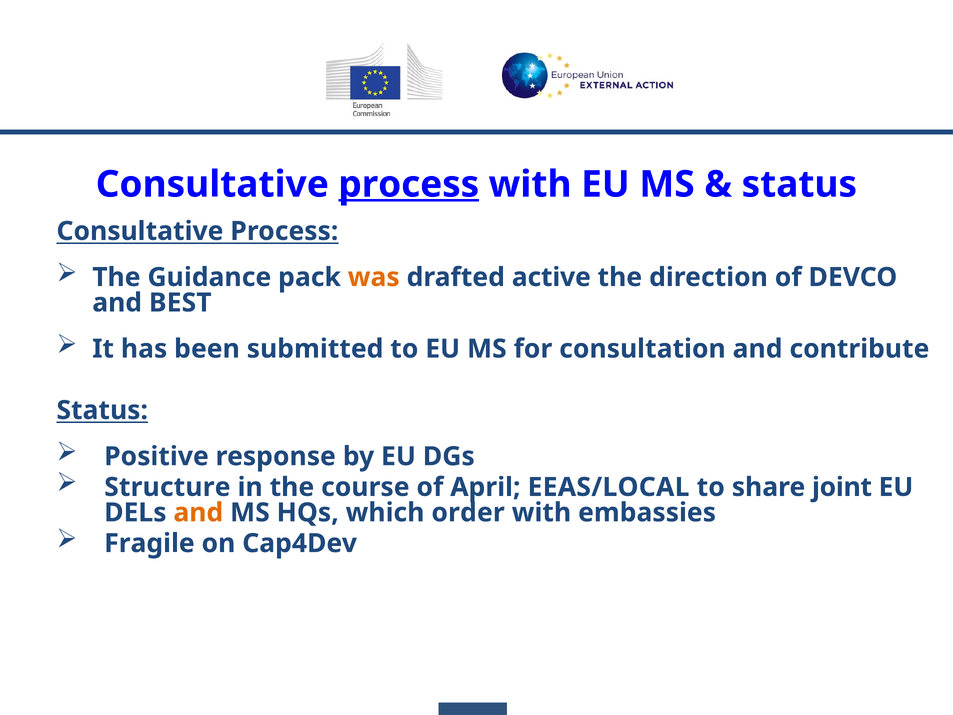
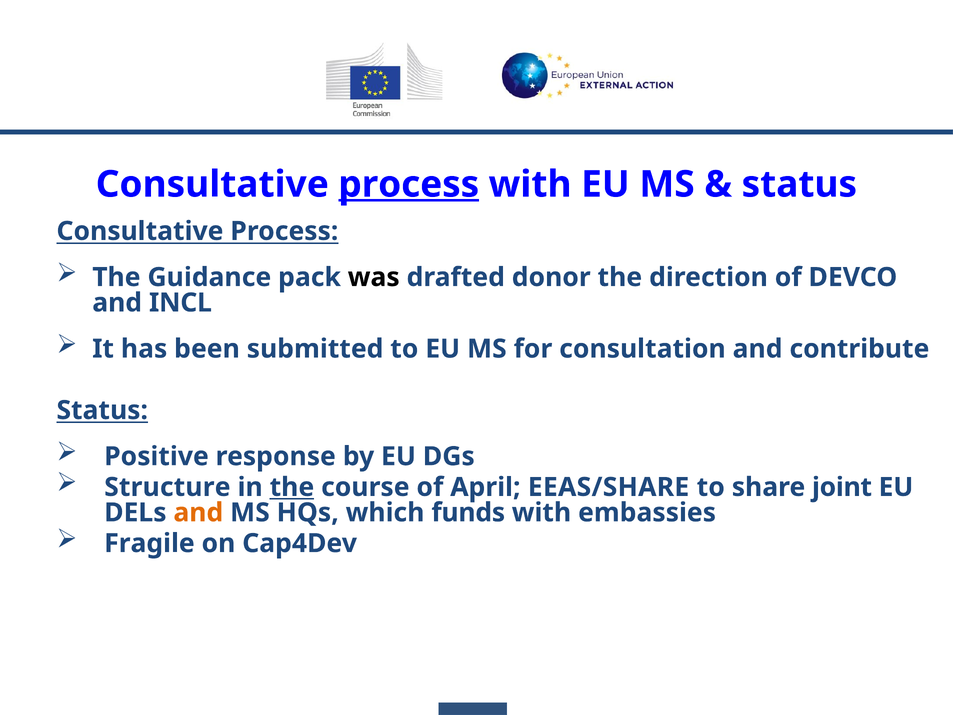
was colour: orange -> black (374, 277)
active: active -> donor (551, 277)
BEST: BEST -> INCL (180, 303)
the underline: none -> present (292, 487)
EEAS/LOCAL: EEAS/LOCAL -> EEAS/SHARE (609, 487)
order: order -> funds (468, 512)
